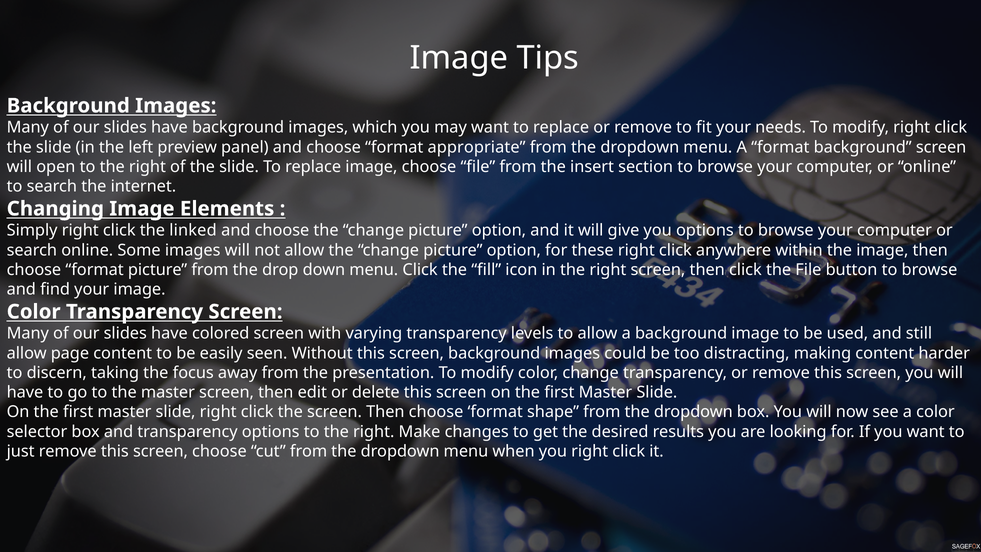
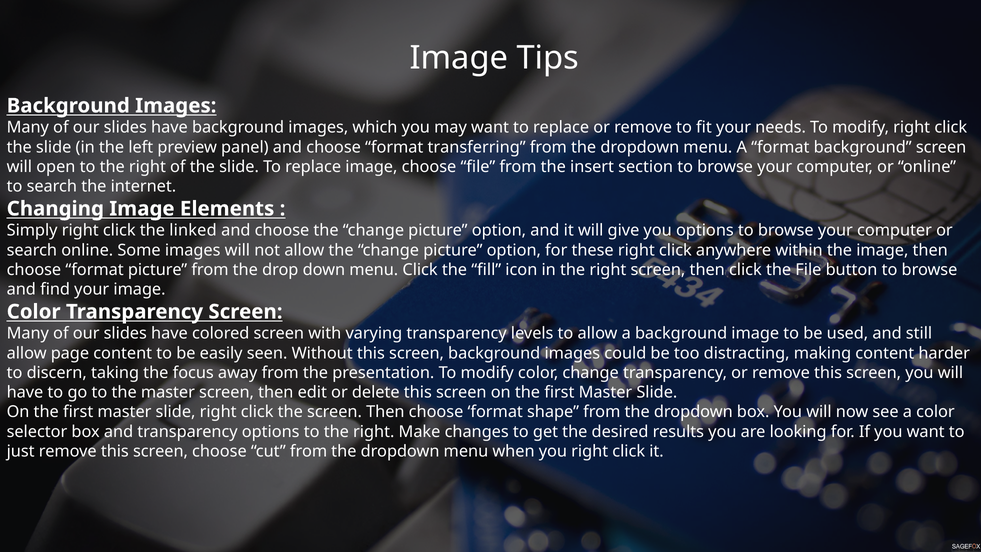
appropriate: appropriate -> transferring (477, 147)
